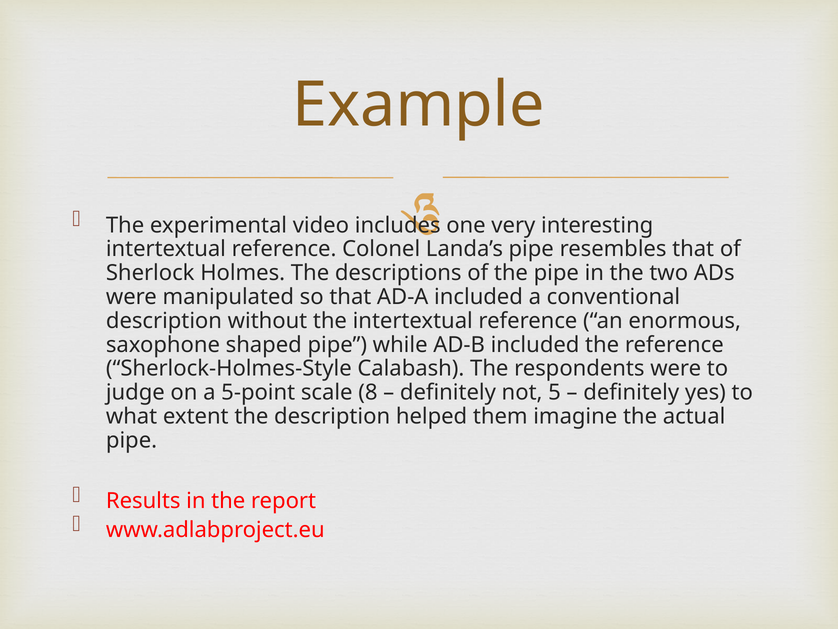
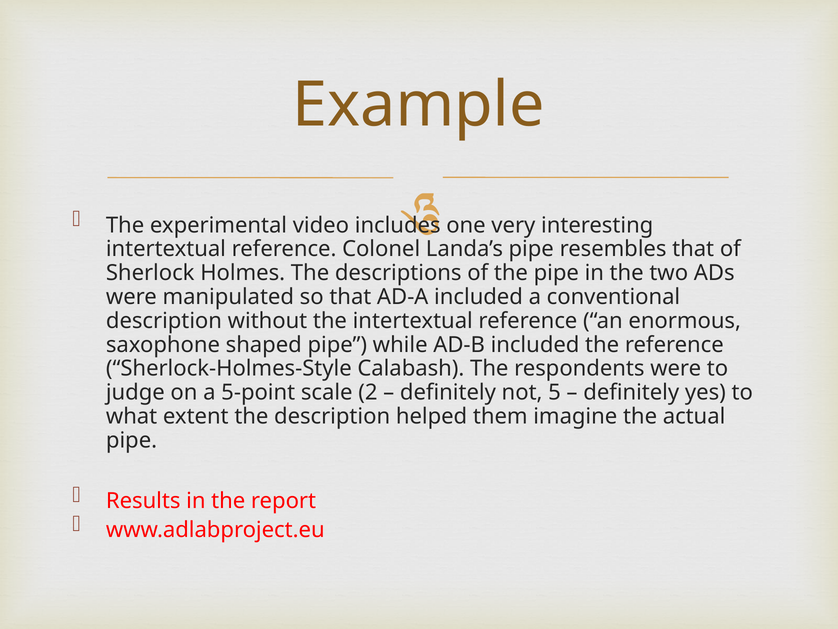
8: 8 -> 2 (368, 392)
